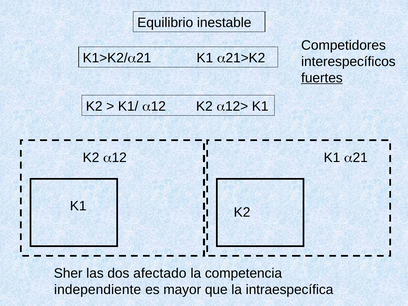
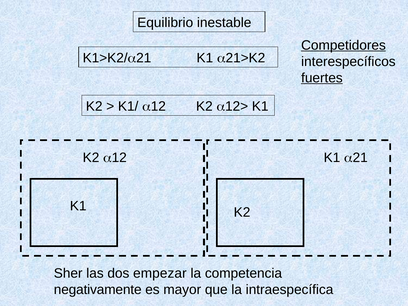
Competidores underline: none -> present (343, 45)
afectado: afectado -> empezar (160, 273)
independiente: independiente -> negativamente (98, 290)
